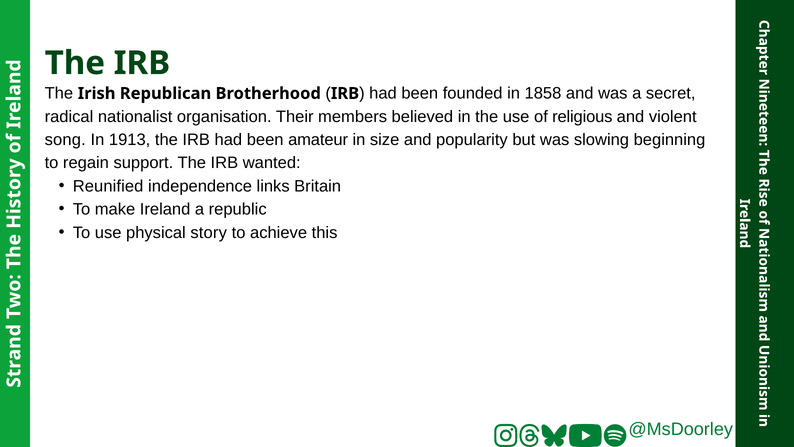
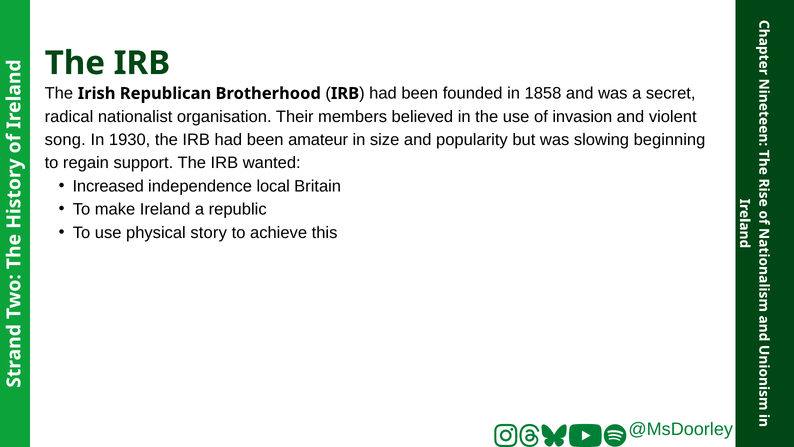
religious: religious -> invasion (582, 117)
1913: 1913 -> 1930 (130, 140)
Reunified: Reunified -> Increased (108, 186)
links: links -> local (273, 186)
